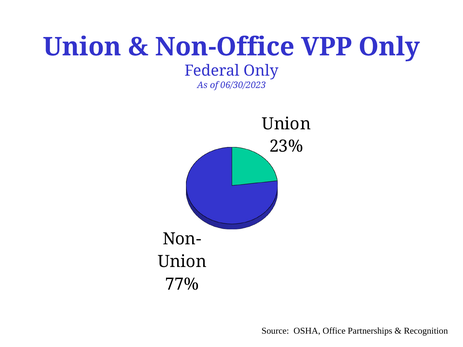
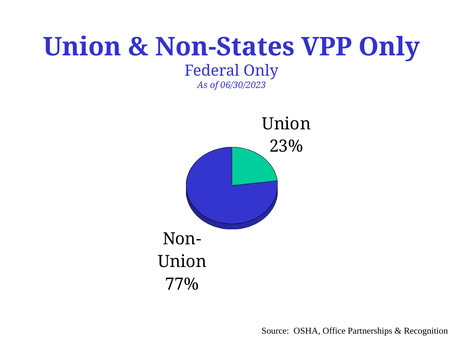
Non-Office: Non-Office -> Non-States (225, 47)
